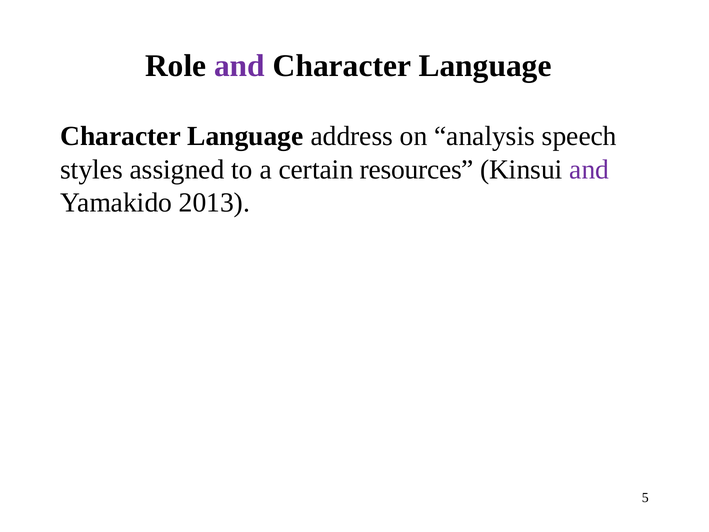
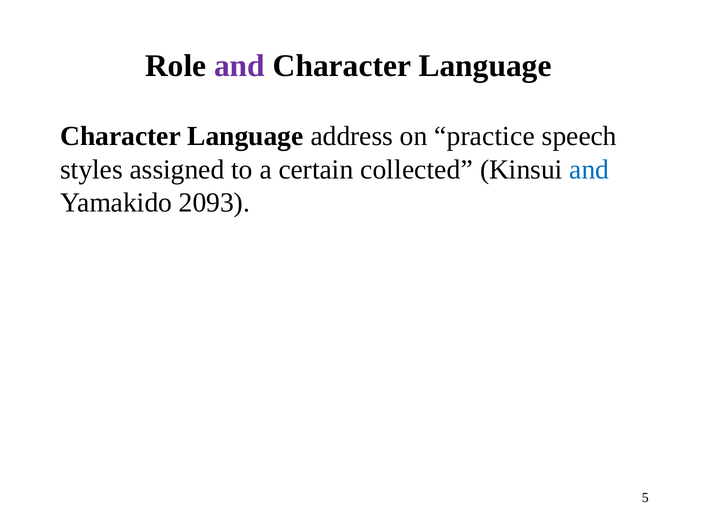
analysis: analysis -> practice (485, 136)
resources: resources -> collected (417, 169)
and colour: purple -> blue (589, 169)
2013: 2013 -> 2093 (214, 202)
